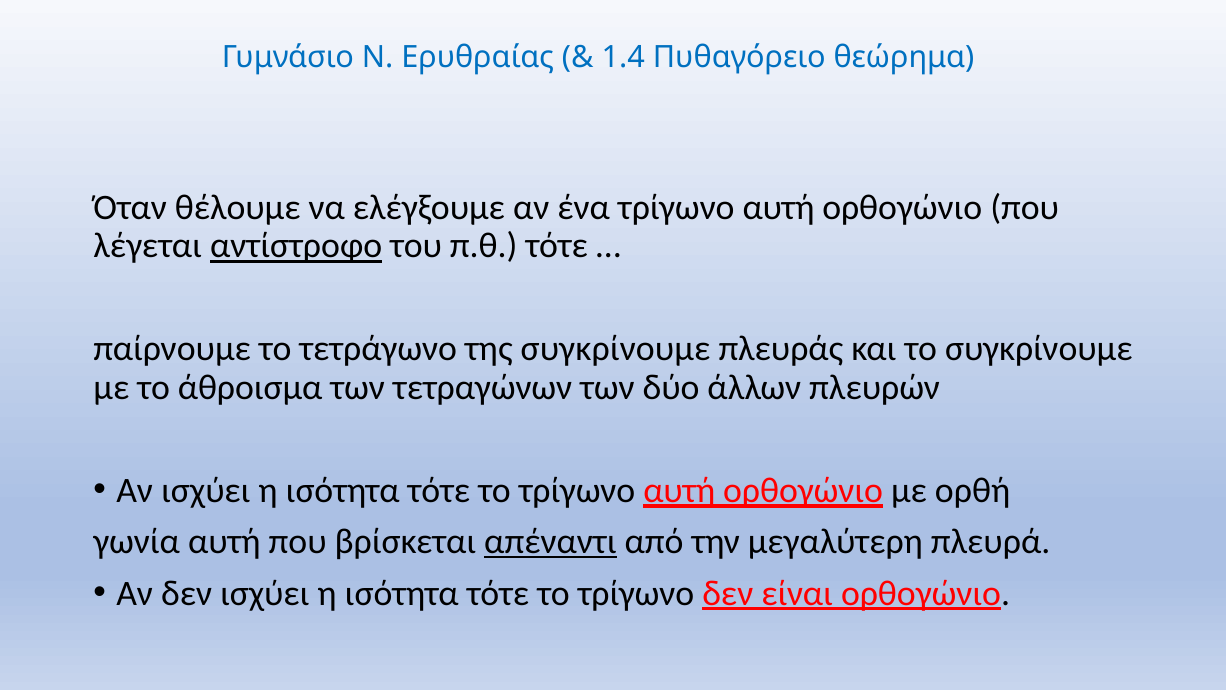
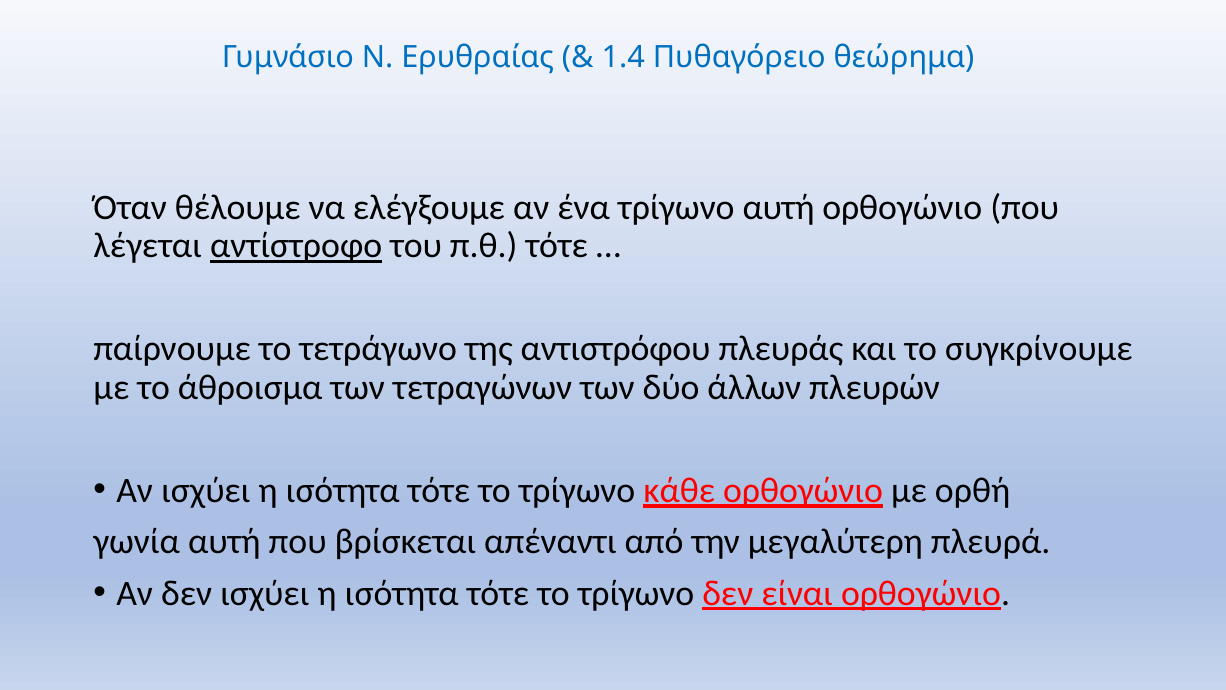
της συγκρίνουμε: συγκρίνουμε -> αντιστρόφου (616, 349)
το τρίγωνο αυτή: αυτή -> κάθε (679, 490)
απέναντι underline: present -> none (550, 542)
